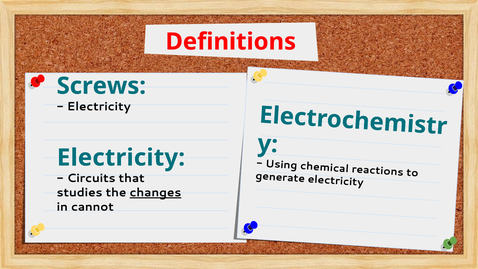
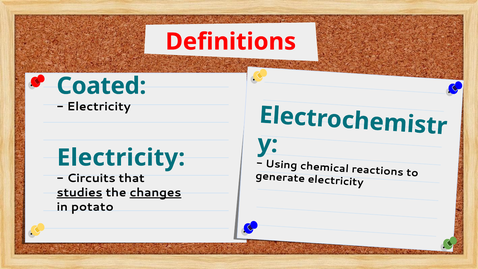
Screws: Screws -> Coated (101, 86)
studies underline: none -> present (80, 193)
cannot: cannot -> potato (92, 207)
